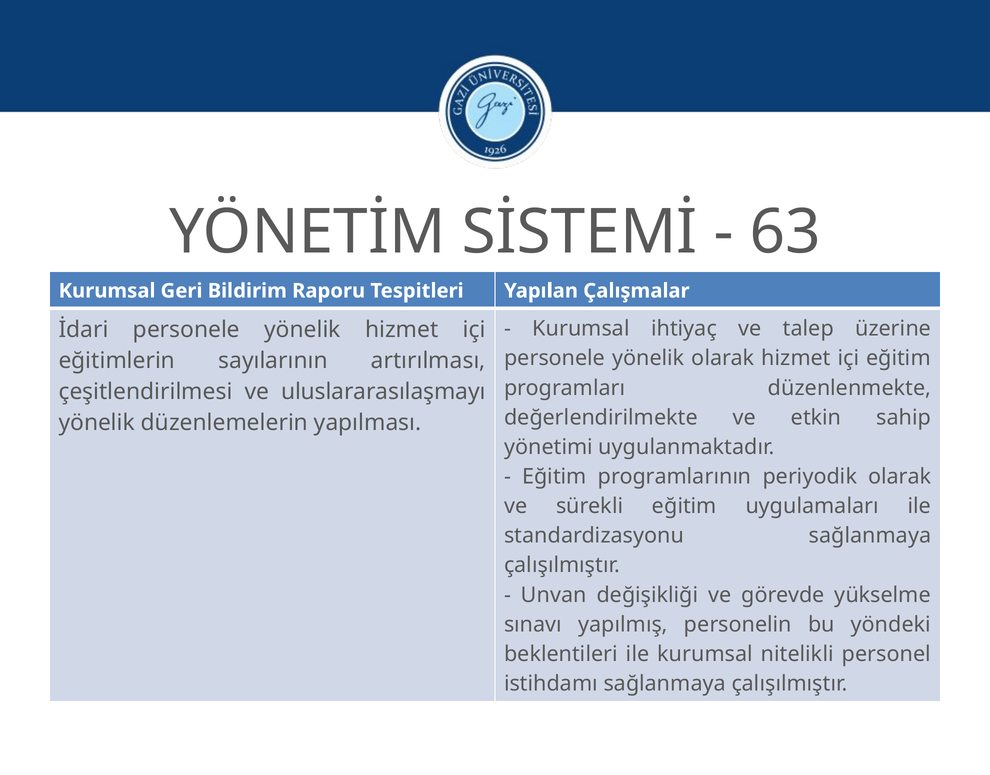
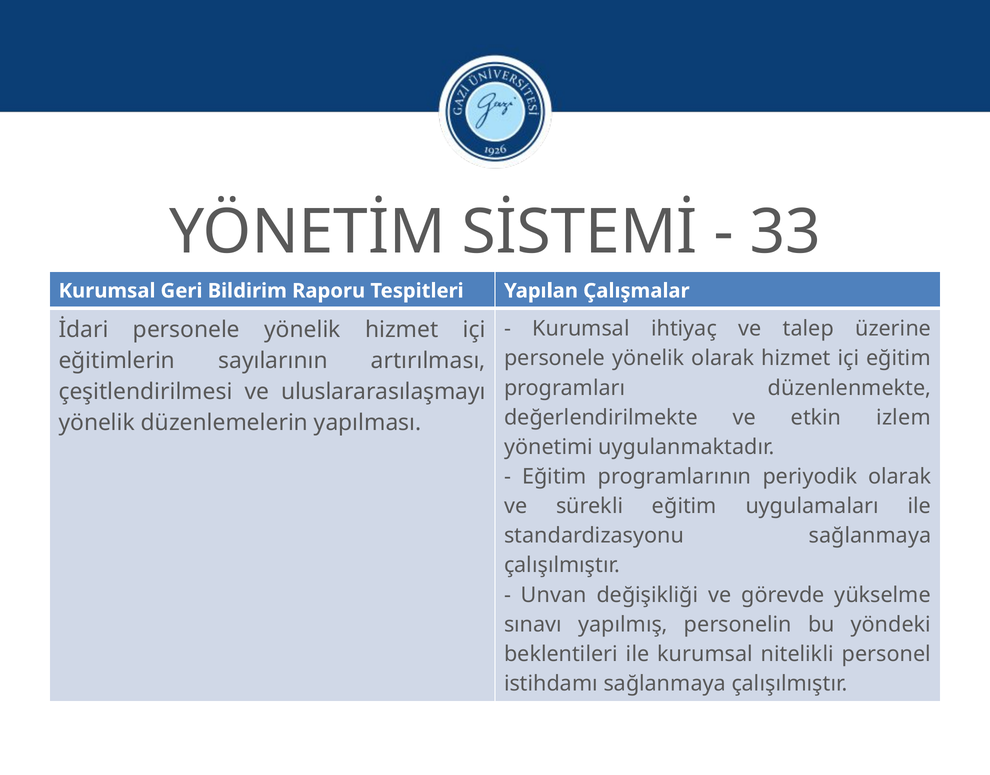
63: 63 -> 33 (785, 232)
sahip: sahip -> izlem (903, 417)
